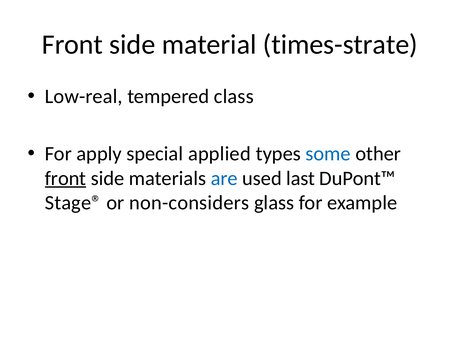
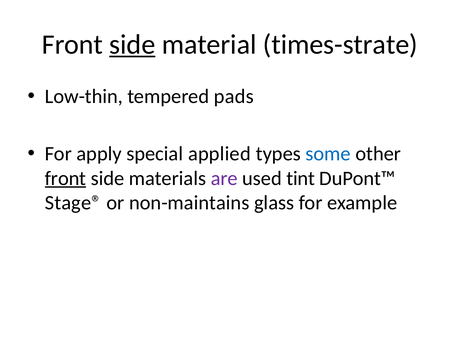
side underline: none -> present (132, 45)
Low-real: Low-real -> Low-thin (84, 96)
class: class -> pads (234, 96)
are colour: blue -> purple (224, 178)
last: last -> tint (301, 178)
non-considers: non-considers -> non-maintains (189, 203)
